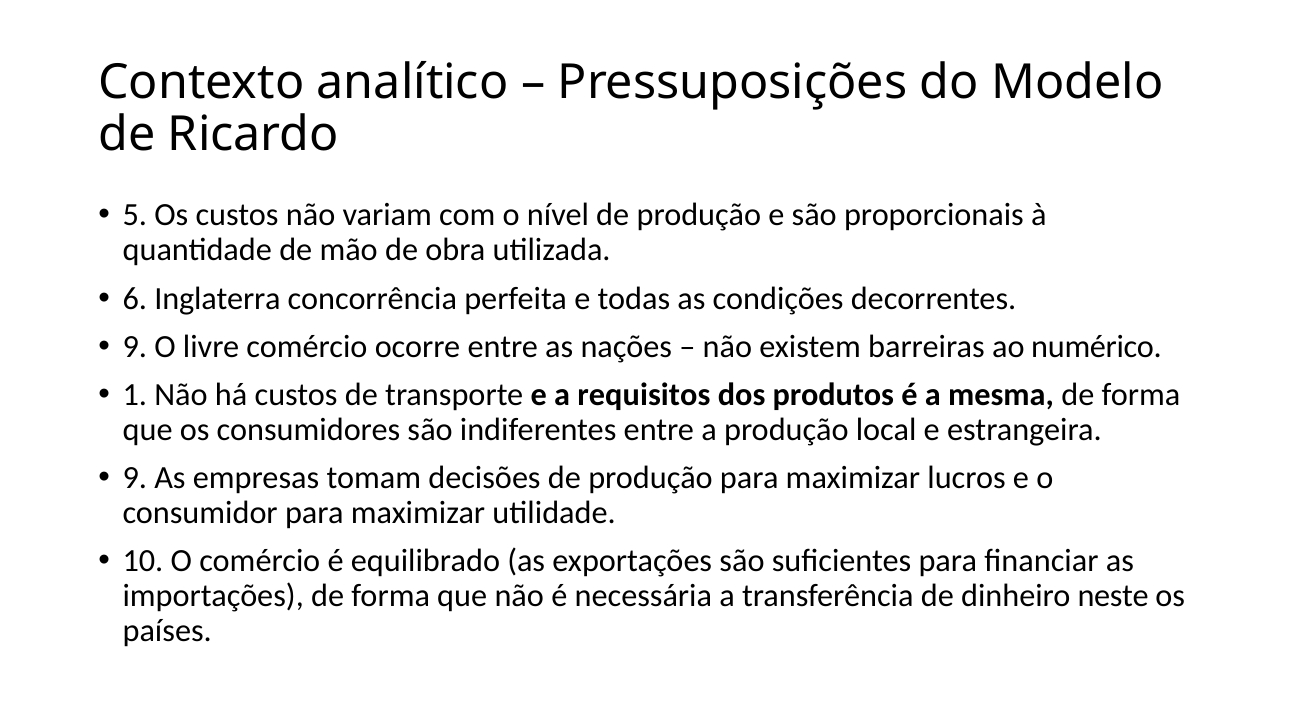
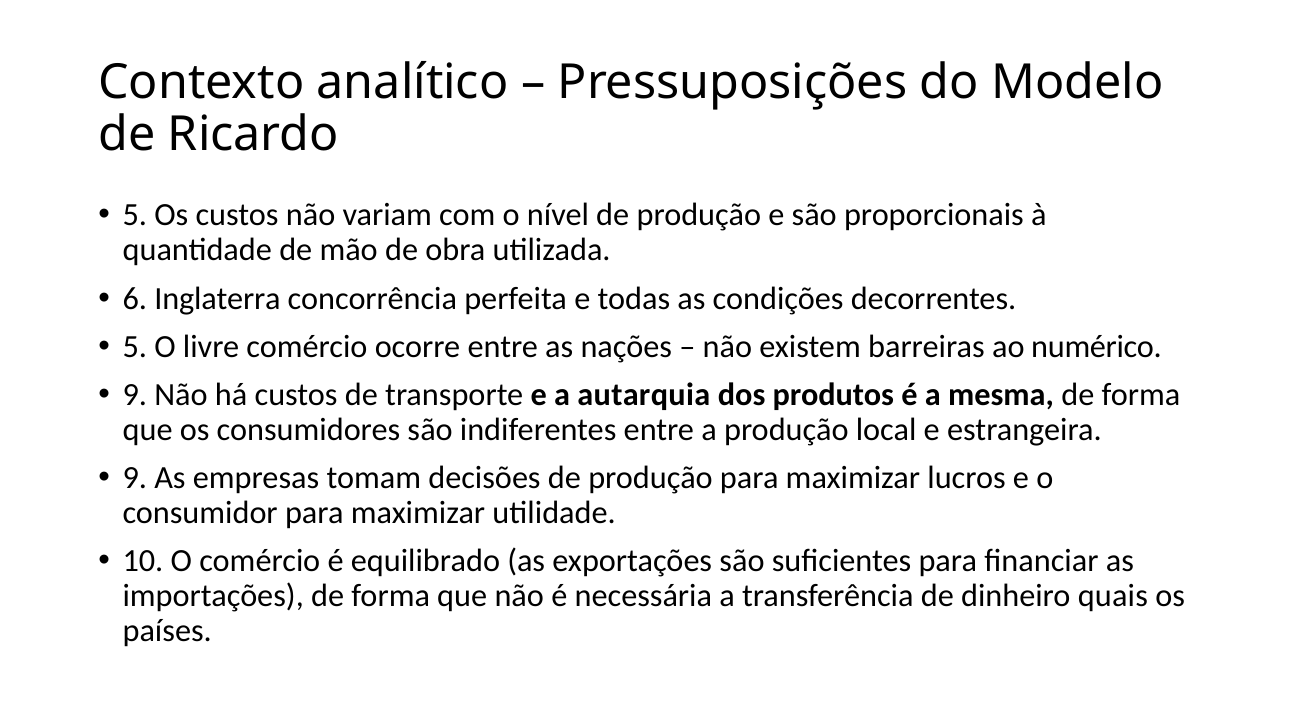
9: 9 -> 5 (135, 347)
1: 1 -> 9 (135, 395)
requisitos: requisitos -> autarquia (644, 395)
neste: neste -> quais (1113, 596)
